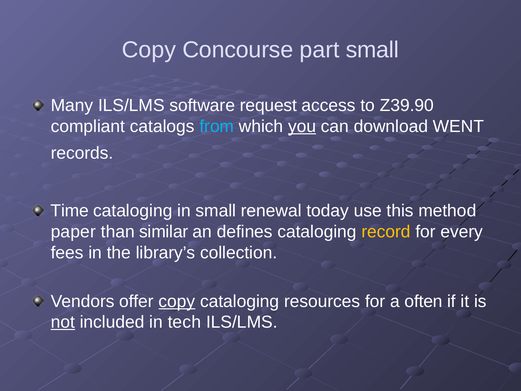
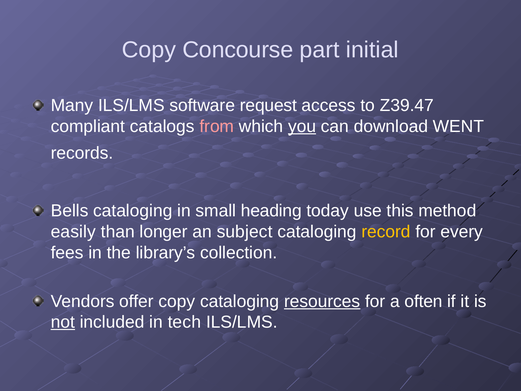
part small: small -> initial (372, 50)
Z39.90: Z39.90 -> Z39.47 (407, 105)
from colour: light blue -> pink (217, 126)
Time: Time -> Bells (70, 211)
renewal: renewal -> heading (271, 211)
paper: paper -> easily (73, 232)
similar: similar -> longer (164, 232)
defines: defines -> subject (245, 232)
copy underline: present -> none (177, 301)
resources underline: none -> present (322, 301)
